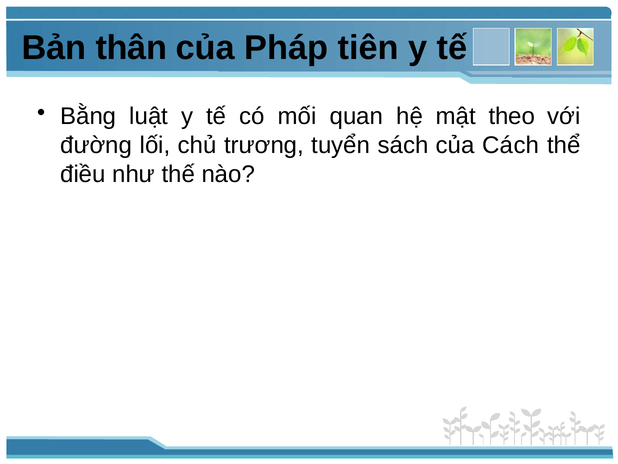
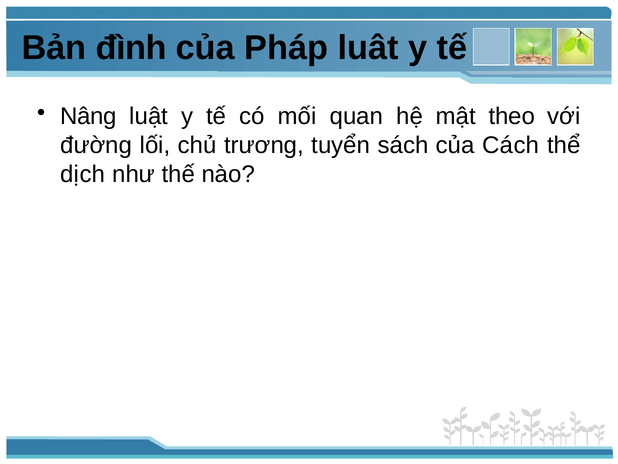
thân: thân -> đình (131, 48)
tiên: tiên -> luât (368, 48)
Bằng: Bằng -> Nâng (88, 116)
điều: điều -> dịch (83, 174)
